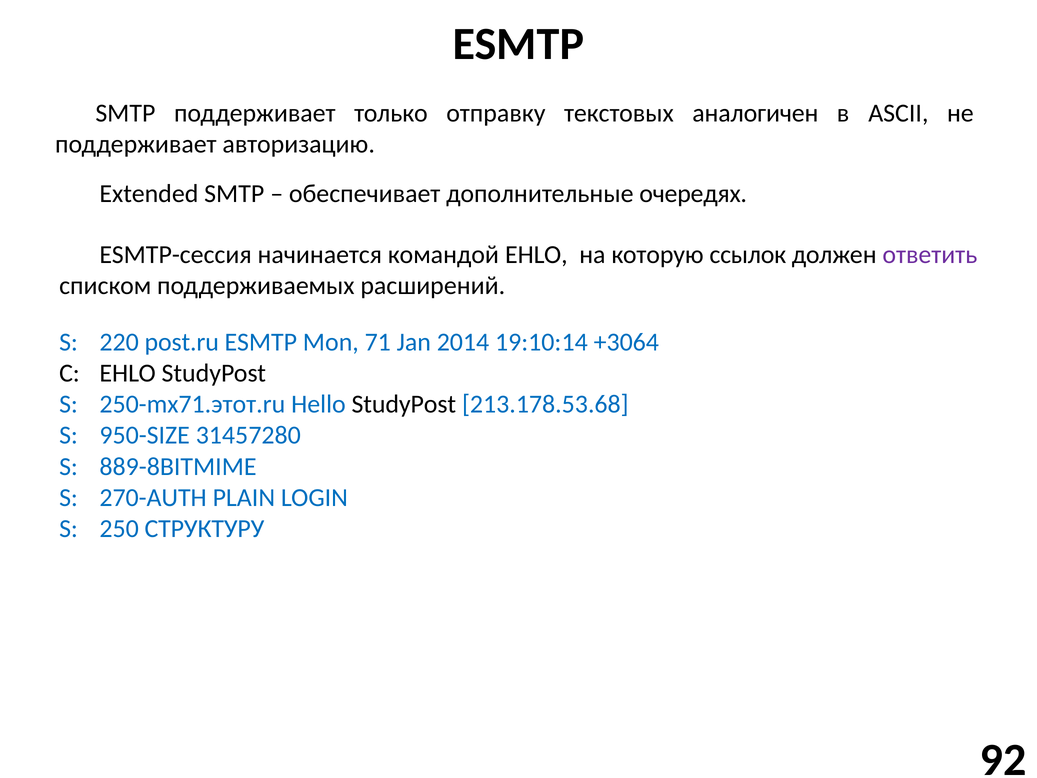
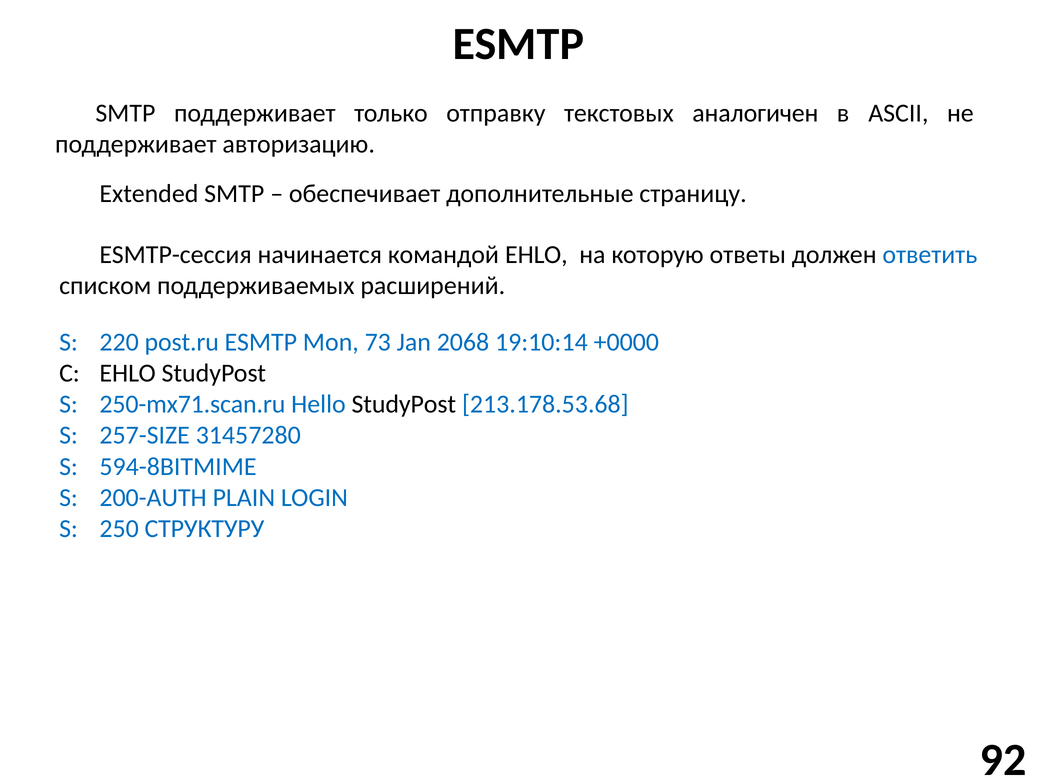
очередях: очередях -> страницу (693, 194)
ссылок: ссылок -> ответы (748, 254)
ответить colour: purple -> blue (930, 254)
71: 71 -> 73 (378, 342)
2014: 2014 -> 2068 (463, 342)
+3064: +3064 -> +0000 (626, 342)
250-mx71.этот.ru: 250-mx71.этот.ru -> 250-mx71.scan.ru (192, 404)
950-SIZE: 950-SIZE -> 257-SIZE (145, 435)
889-8BITMIME: 889-8BITMIME -> 594-8BITMIME (178, 466)
270-AUTH: 270-AUTH -> 200-AUTH (153, 497)
